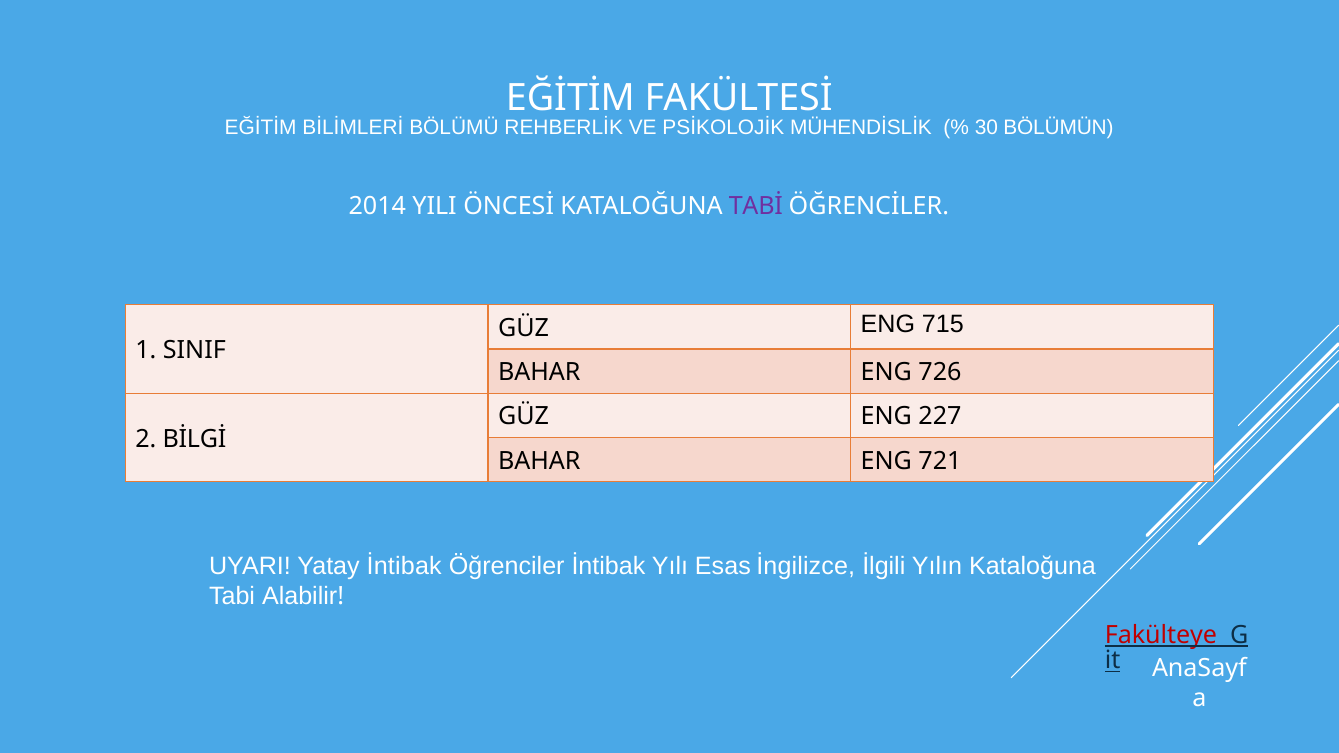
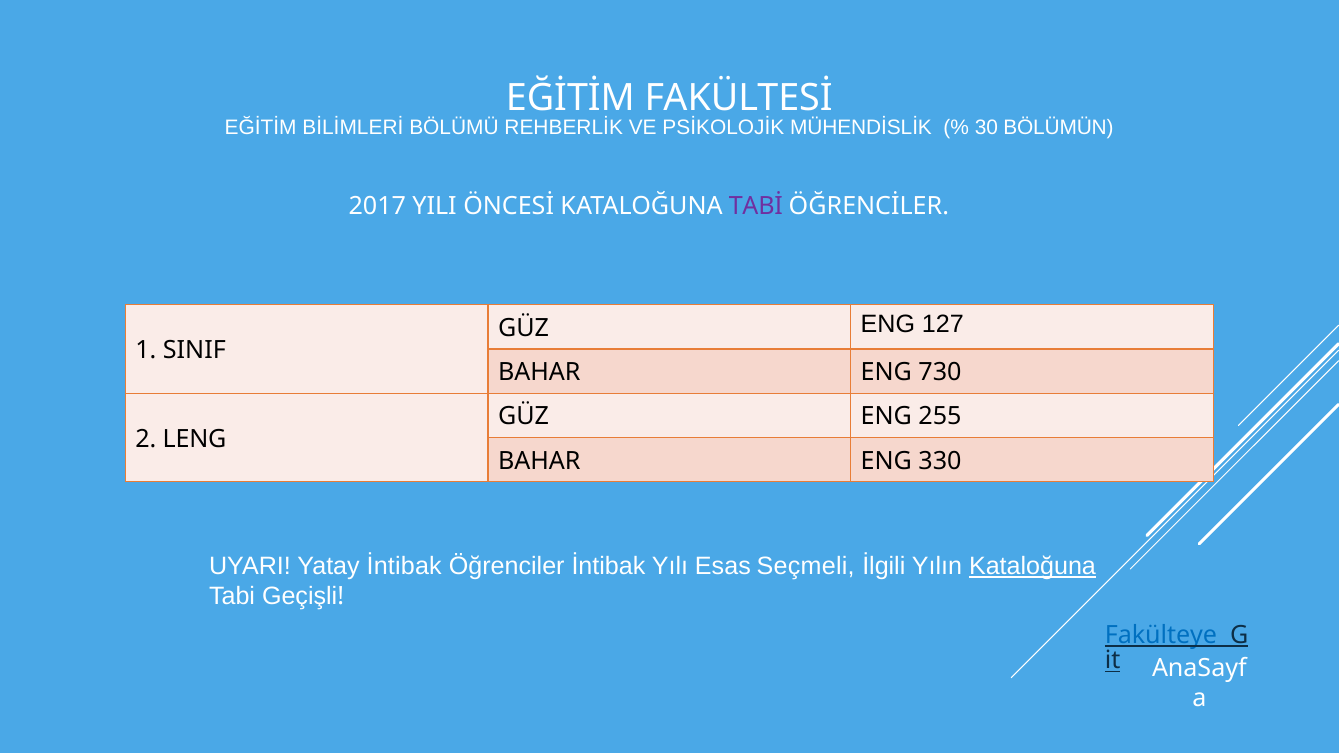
2014: 2014 -> 2017 (377, 207)
715: 715 -> 127 (943, 324)
726: 726 -> 730 (940, 373)
227: 227 -> 255 (940, 417)
BİLGİ: BİLGİ -> LENG (195, 439)
721: 721 -> 330 (940, 461)
İngilizce: İngilizce -> Seçmeli (806, 566)
Kataloğuna underline: none -> present (1033, 566)
Alabilir: Alabilir -> Geçişli (300, 597)
Fakülteye colour: red -> blue (1161, 635)
